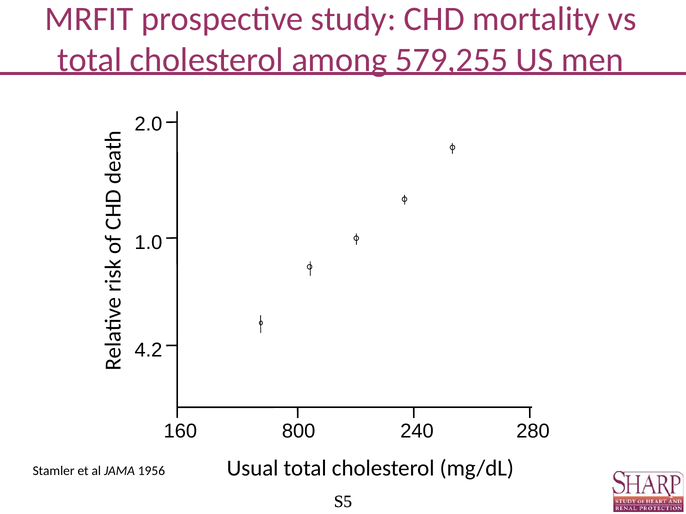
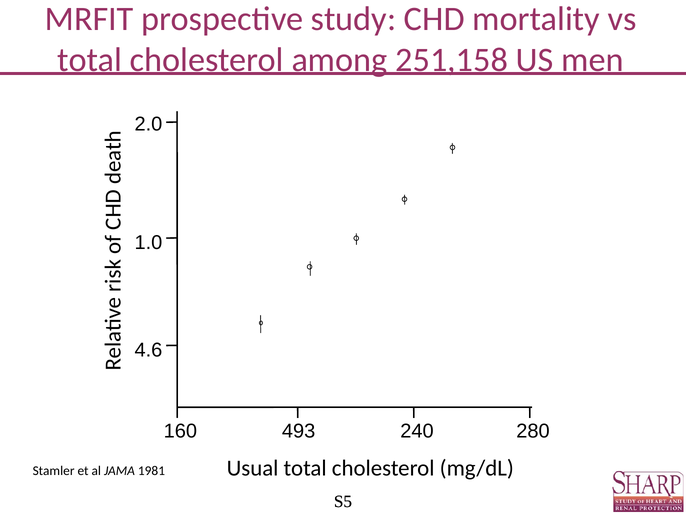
579,255: 579,255 -> 251,158 (452, 60)
4.2: 4.2 -> 4.6 (148, 351)
800: 800 -> 493 (299, 432)
1956: 1956 -> 1981 (151, 471)
